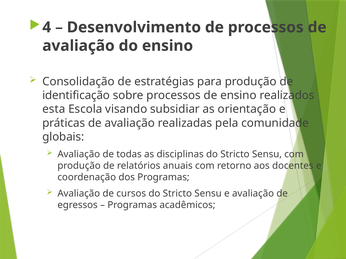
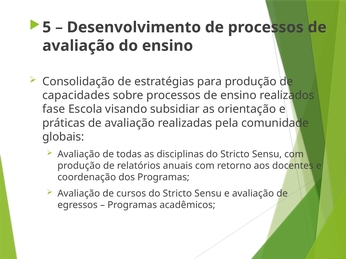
4: 4 -> 5 (47, 27)
identificação: identificação -> capacidades (76, 96)
esta: esta -> fase (54, 109)
